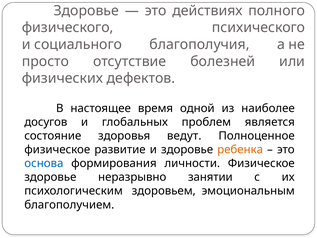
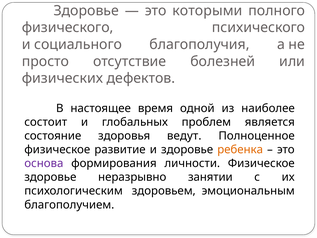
действиях: действиях -> которыми (207, 11)
досугов: досугов -> состоит (46, 122)
основа colour: blue -> purple (44, 163)
